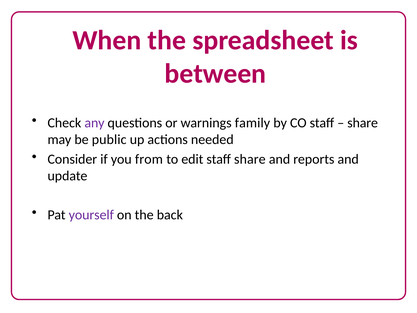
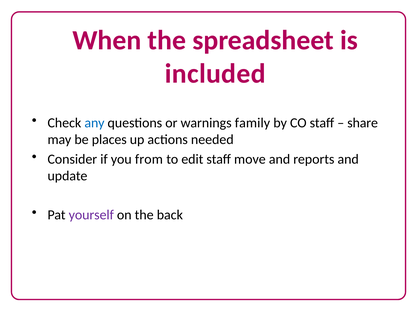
between: between -> included (215, 74)
any colour: purple -> blue (94, 123)
public: public -> places (109, 140)
staff share: share -> move (250, 159)
